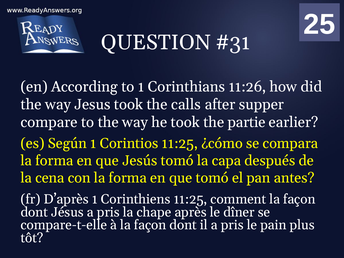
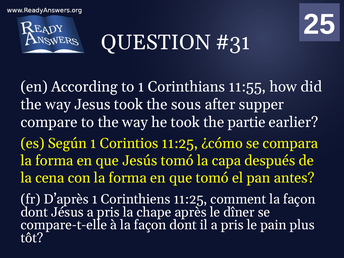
11:26: 11:26 -> 11:55 (247, 87)
calls: calls -> sous (186, 104)
